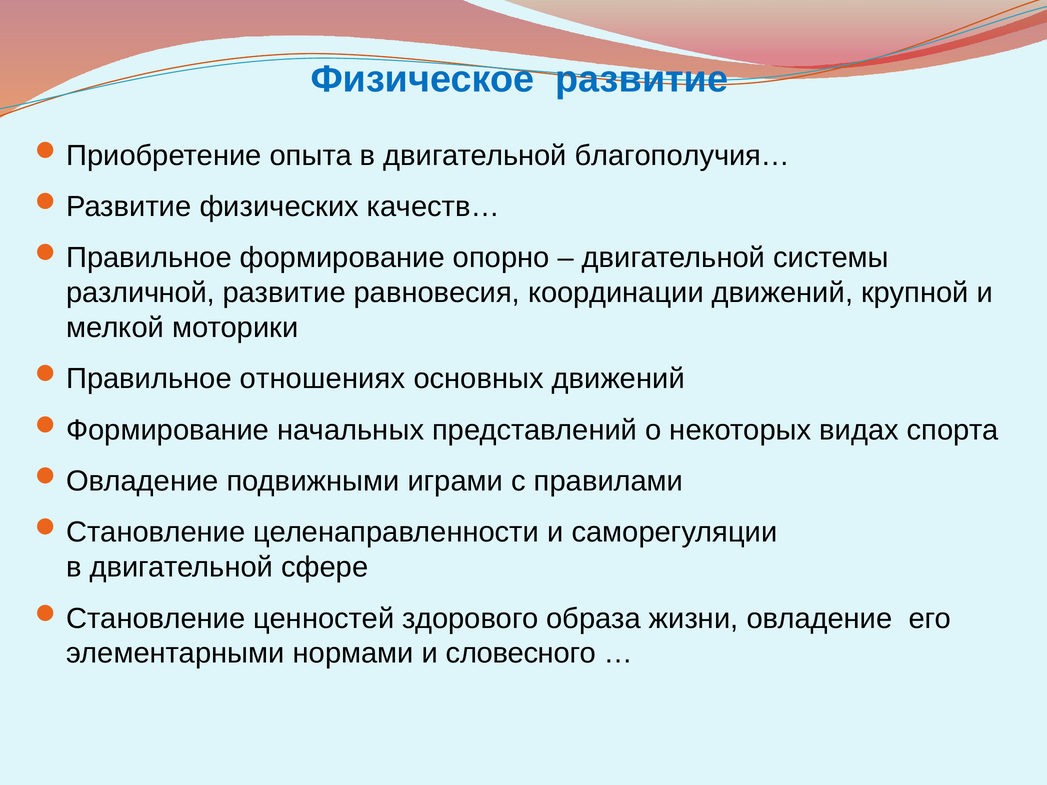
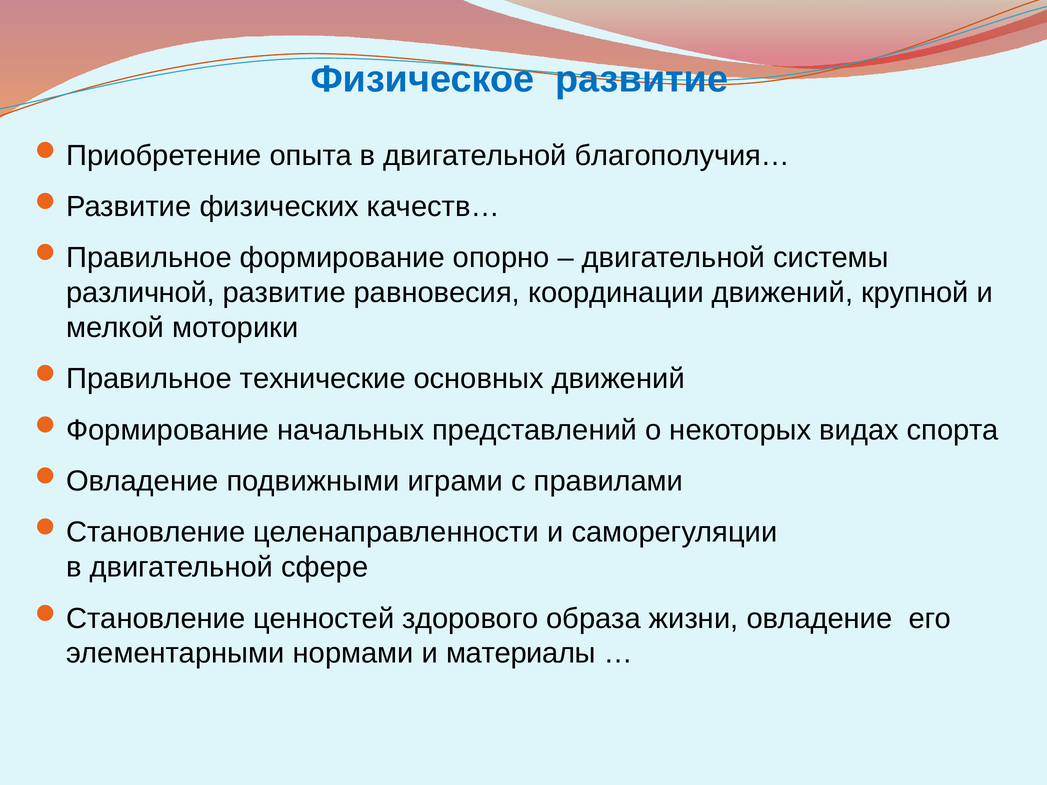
отношениях: отношениях -> технические (323, 379)
словесного: словесного -> материалы (521, 654)
